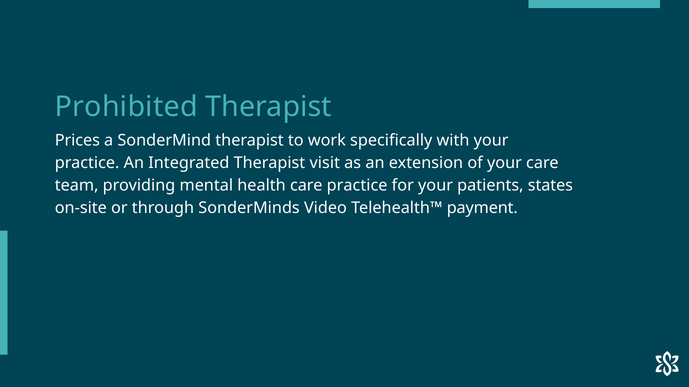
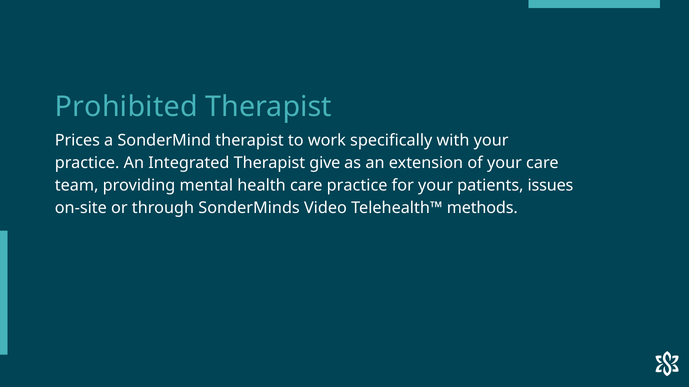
visit: visit -> give (325, 163)
states: states -> issues (550, 186)
payment: payment -> methods (482, 208)
